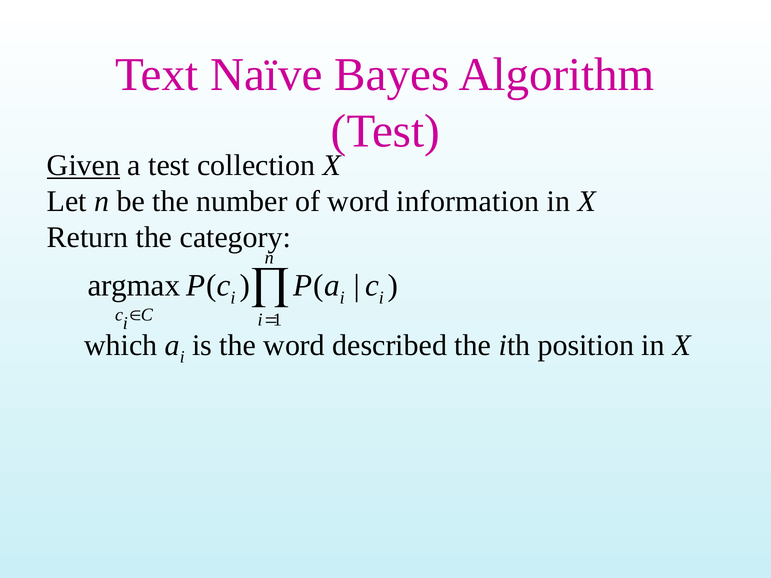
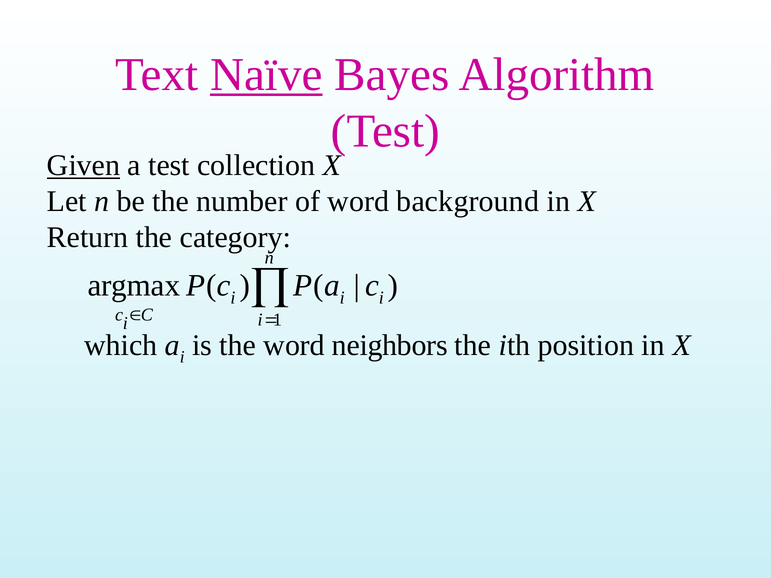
Naïve underline: none -> present (266, 75)
information: information -> background (468, 201)
described: described -> neighbors (390, 345)
